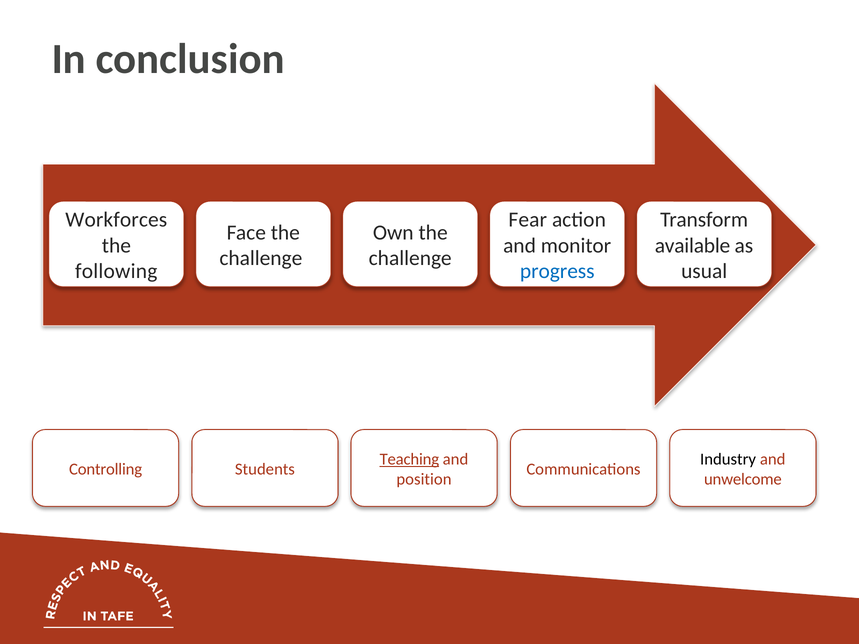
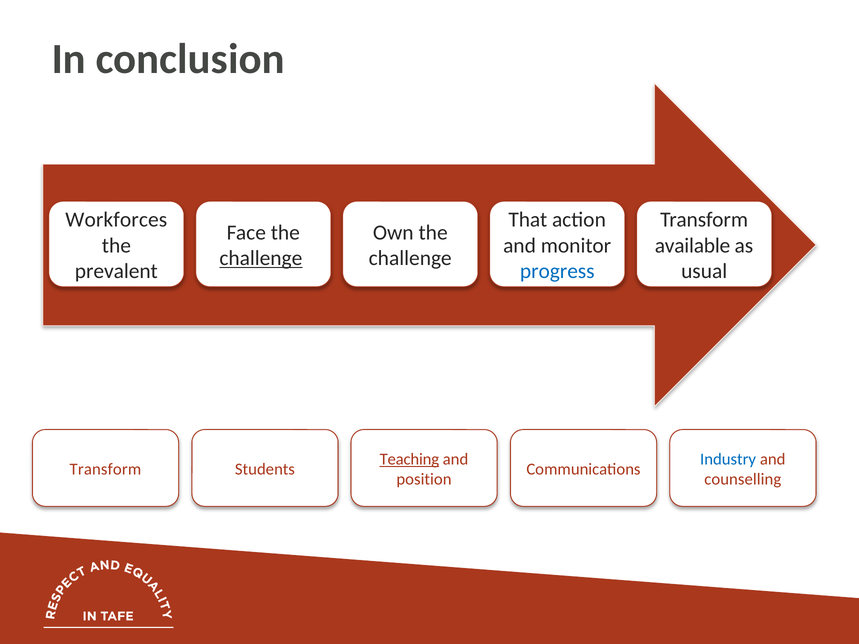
Fear: Fear -> That (528, 220)
challenge underline: none -> present (261, 258)
following: following -> prevalent (116, 271)
Industry colour: black -> blue (728, 459)
Controlling: Controlling -> Transform (105, 469)
unwelcome: unwelcome -> counselling (743, 479)
